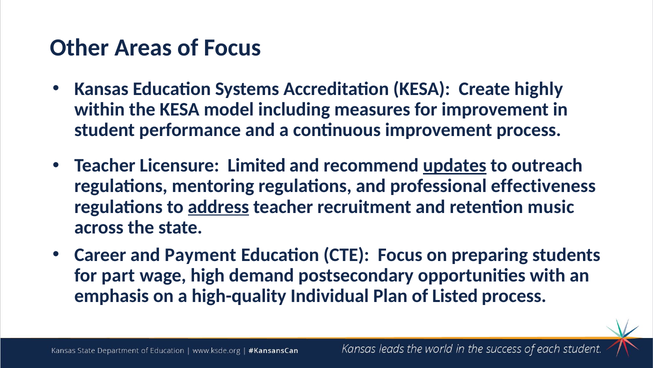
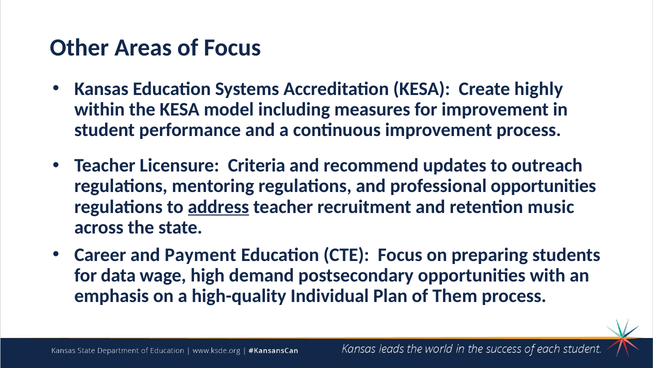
Limited: Limited -> Criteria (257, 165)
updates underline: present -> none (455, 165)
professional effectiveness: effectiveness -> opportunities (543, 186)
part: part -> data (118, 275)
Listed: Listed -> Them (455, 295)
